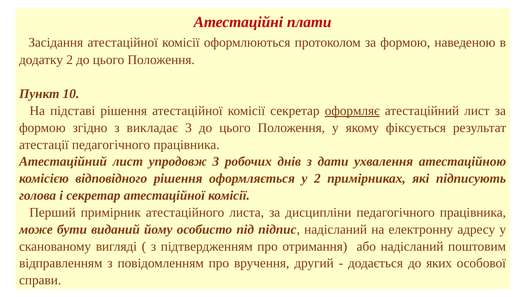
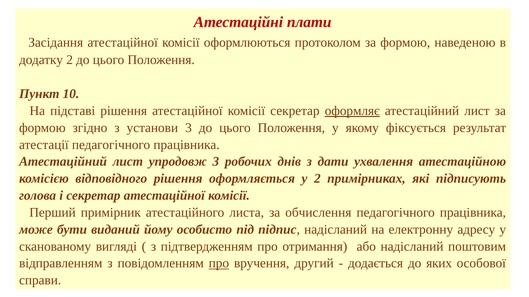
викладає: викладає -> установи (152, 128)
дисципліни: дисципліни -> обчислення (318, 213)
про underline: none -> present (219, 264)
